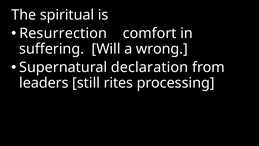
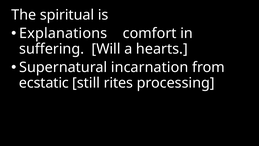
Resurrection: Resurrection -> Explanations (63, 33)
wrong: wrong -> hearts (162, 49)
declaration: declaration -> incarnation (150, 67)
leaders: leaders -> ecstatic (44, 83)
